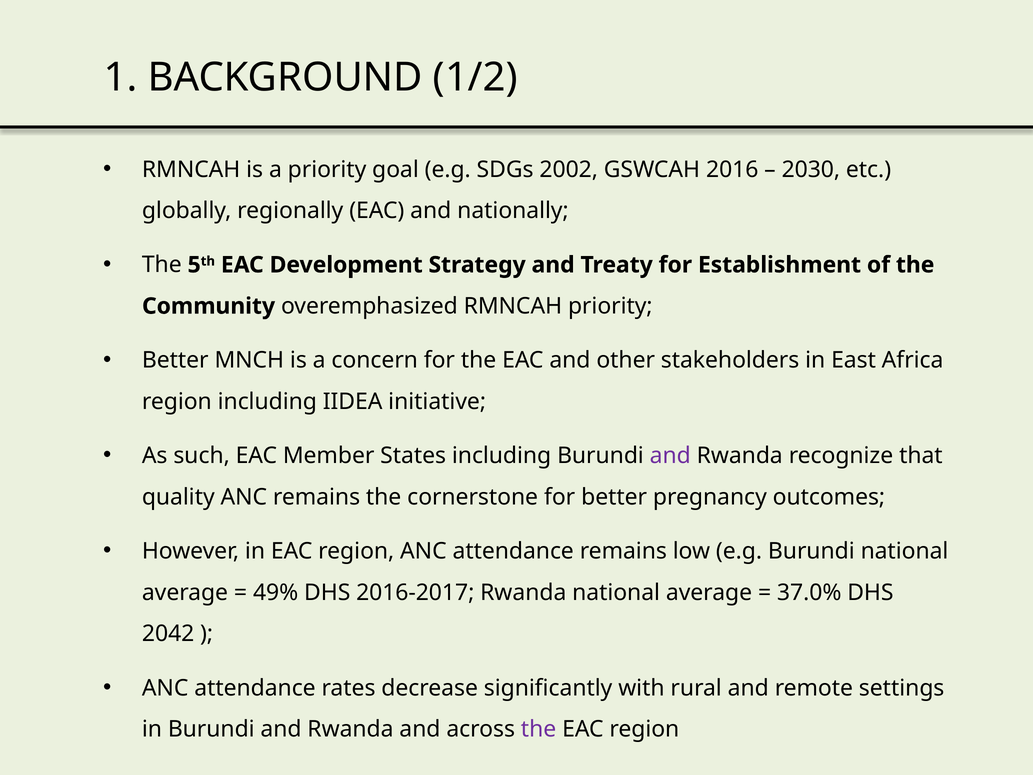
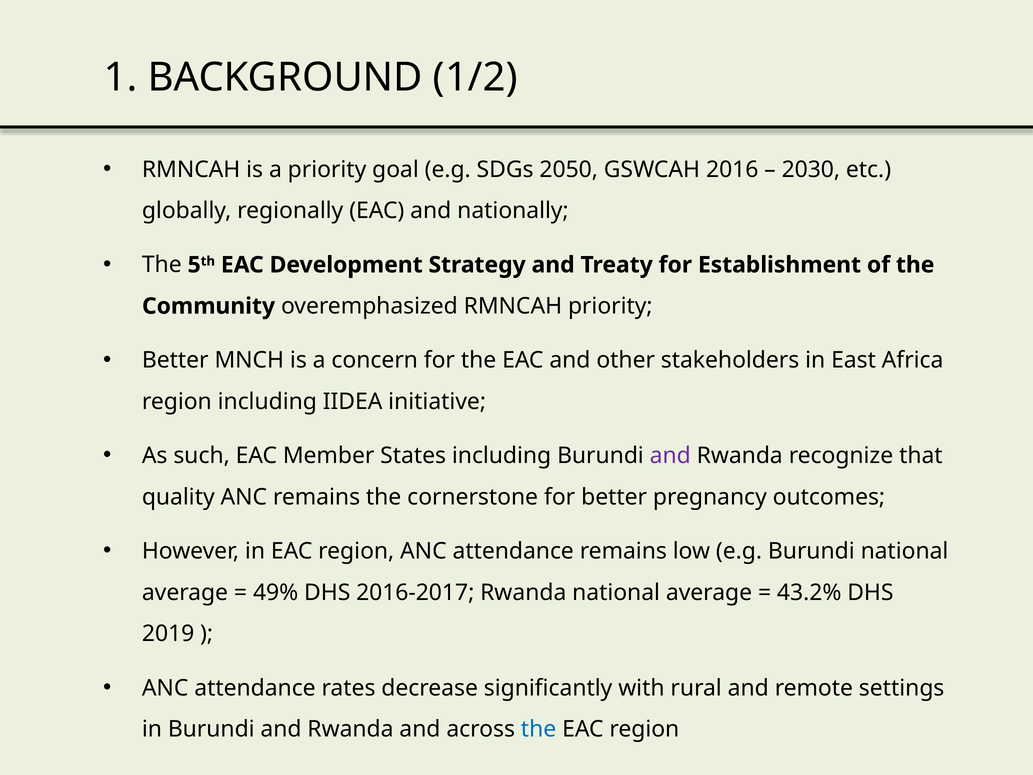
2002: 2002 -> 2050 (569, 169)
37.0%: 37.0% -> 43.2% (809, 592)
2042: 2042 -> 2019 (168, 634)
the colour: purple -> blue (539, 729)
